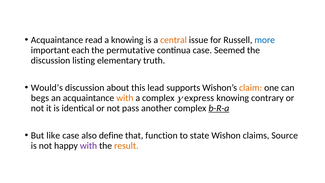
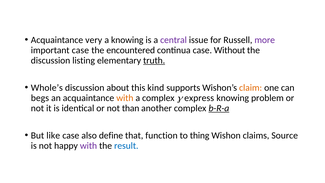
read: read -> very (94, 40)
central colour: orange -> purple (174, 40)
more colour: blue -> purple (265, 40)
important each: each -> case (80, 50)
permutative: permutative -> encountered (131, 50)
Seemed: Seemed -> Without (230, 50)
truth underline: none -> present (154, 60)
Would’s: Would’s -> Whole’s (47, 88)
lead: lead -> kind (156, 88)
contrary: contrary -> problem (267, 98)
pass: pass -> than (131, 108)
state: state -> thing (200, 135)
result colour: orange -> blue (126, 146)
